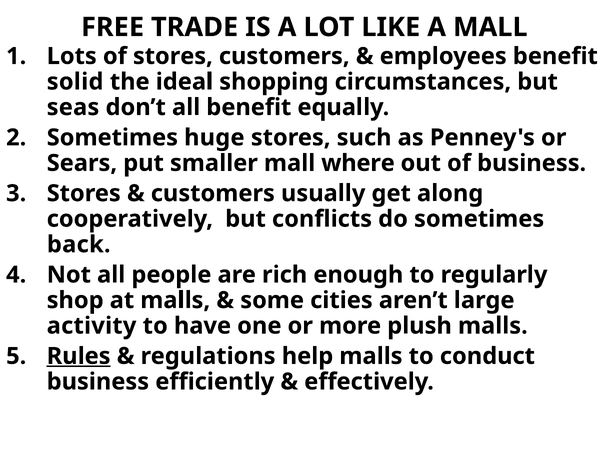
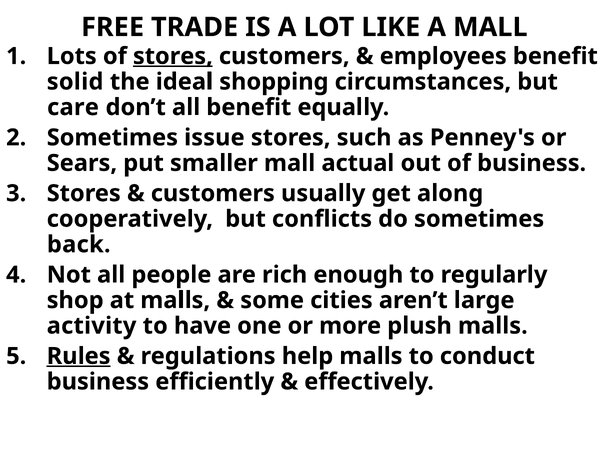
stores underline: none -> present (173, 56)
seas: seas -> care (73, 107)
huge: huge -> issue (214, 138)
where: where -> actual (358, 163)
